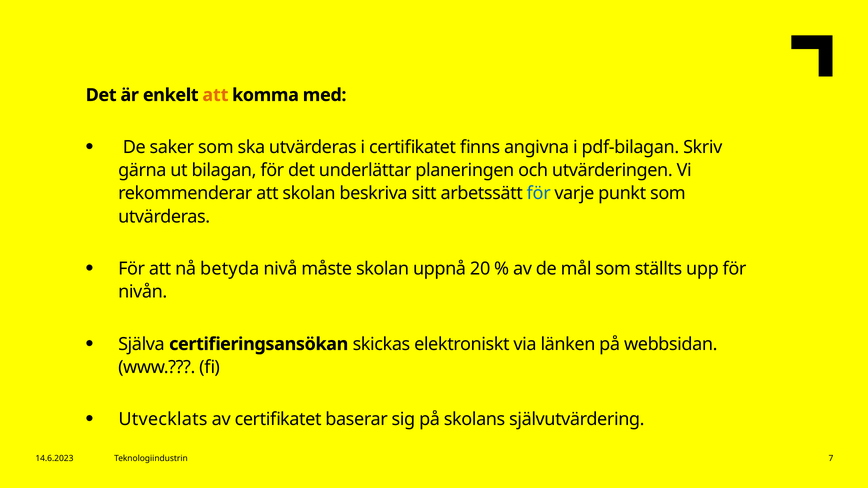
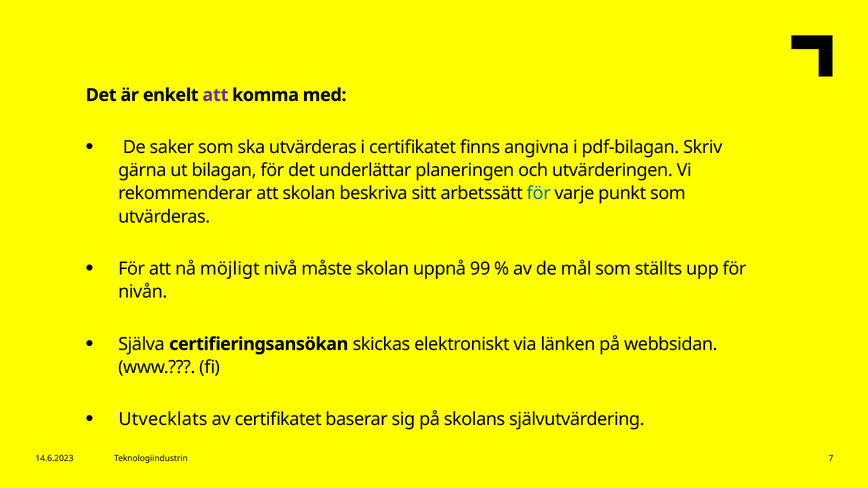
att colour: orange -> purple (215, 95)
betyda: betyda -> möjligt (230, 269)
20: 20 -> 99 (480, 269)
